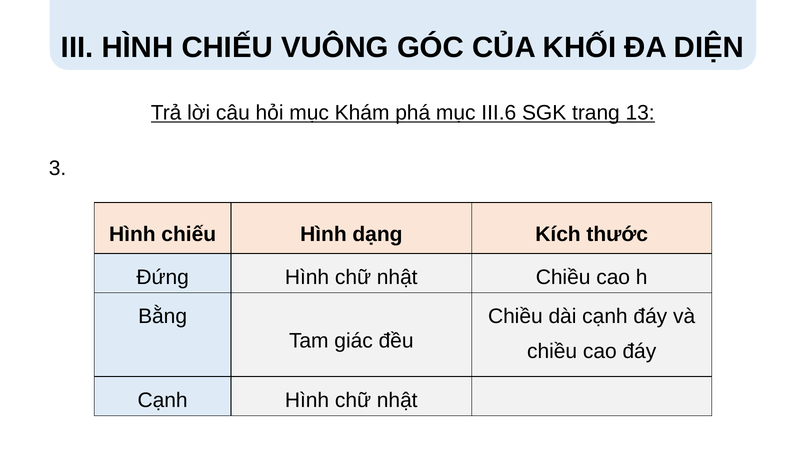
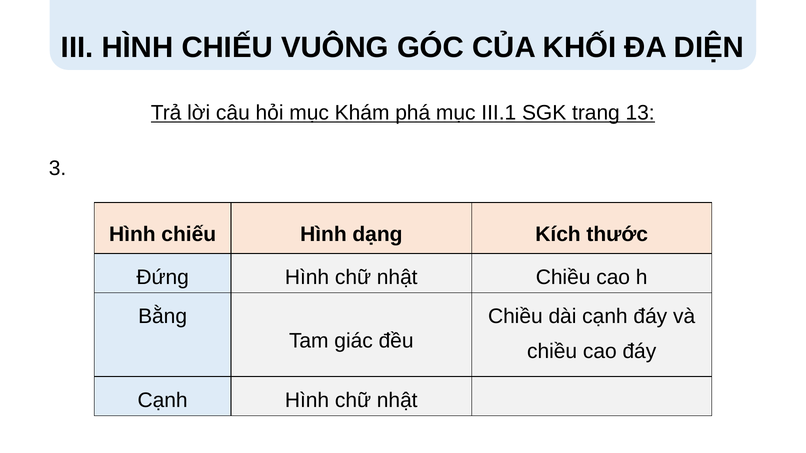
III.6: III.6 -> III.1 (499, 113)
